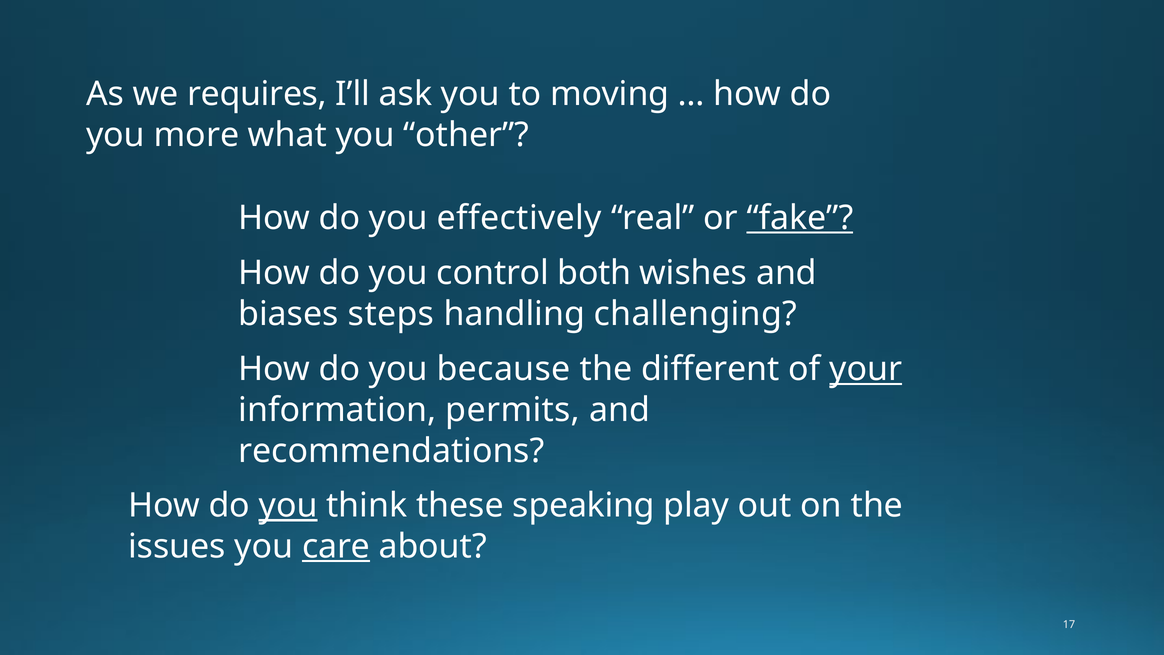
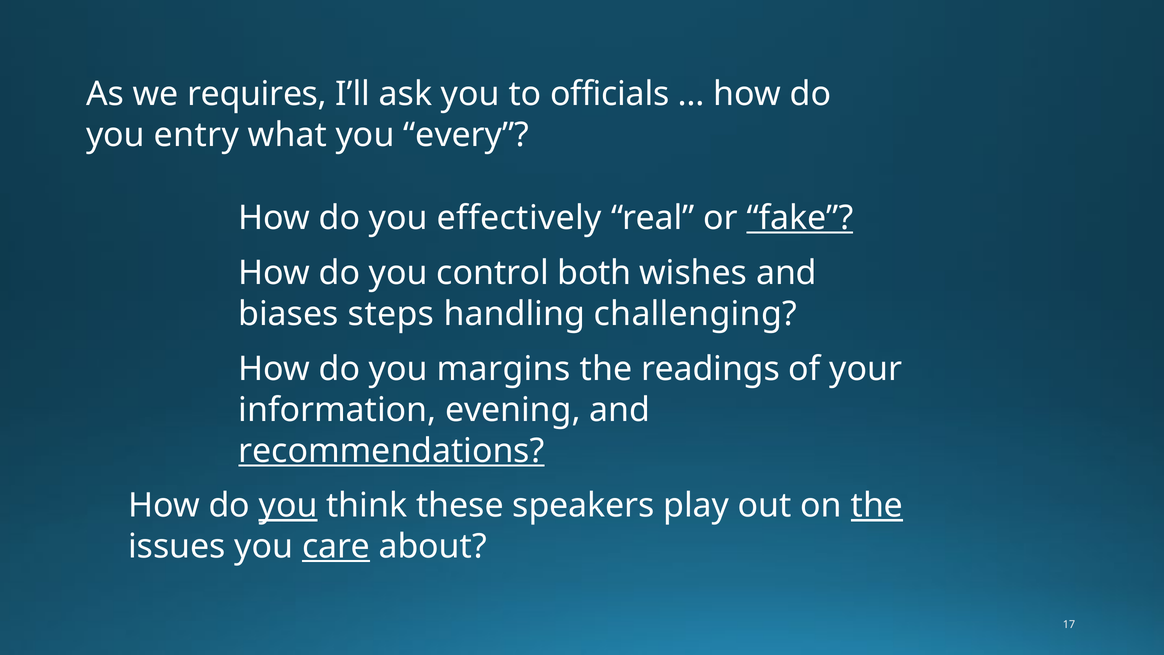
moving: moving -> officials (610, 94)
more: more -> entry (196, 135)
other: other -> every (466, 135)
because: because -> margins (504, 369)
different: different -> readings (710, 369)
your underline: present -> none (866, 369)
permits: permits -> evening (513, 410)
recommendations underline: none -> present (391, 451)
speaking: speaking -> speakers (584, 505)
the underline: none -> present (877, 505)
